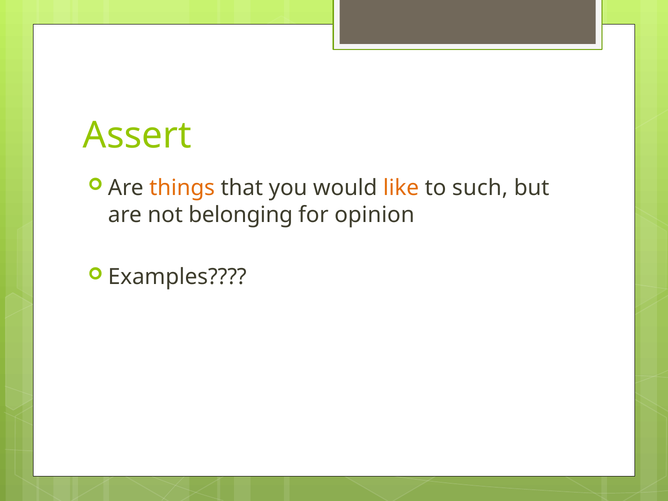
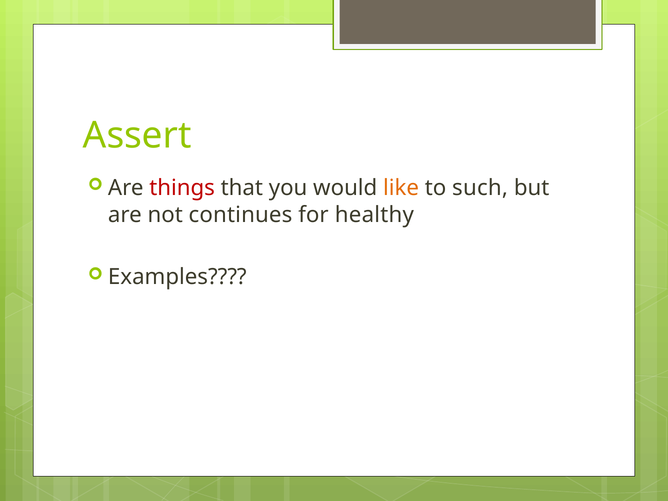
things colour: orange -> red (182, 188)
belonging: belonging -> continues (240, 215)
opinion: opinion -> healthy (374, 215)
